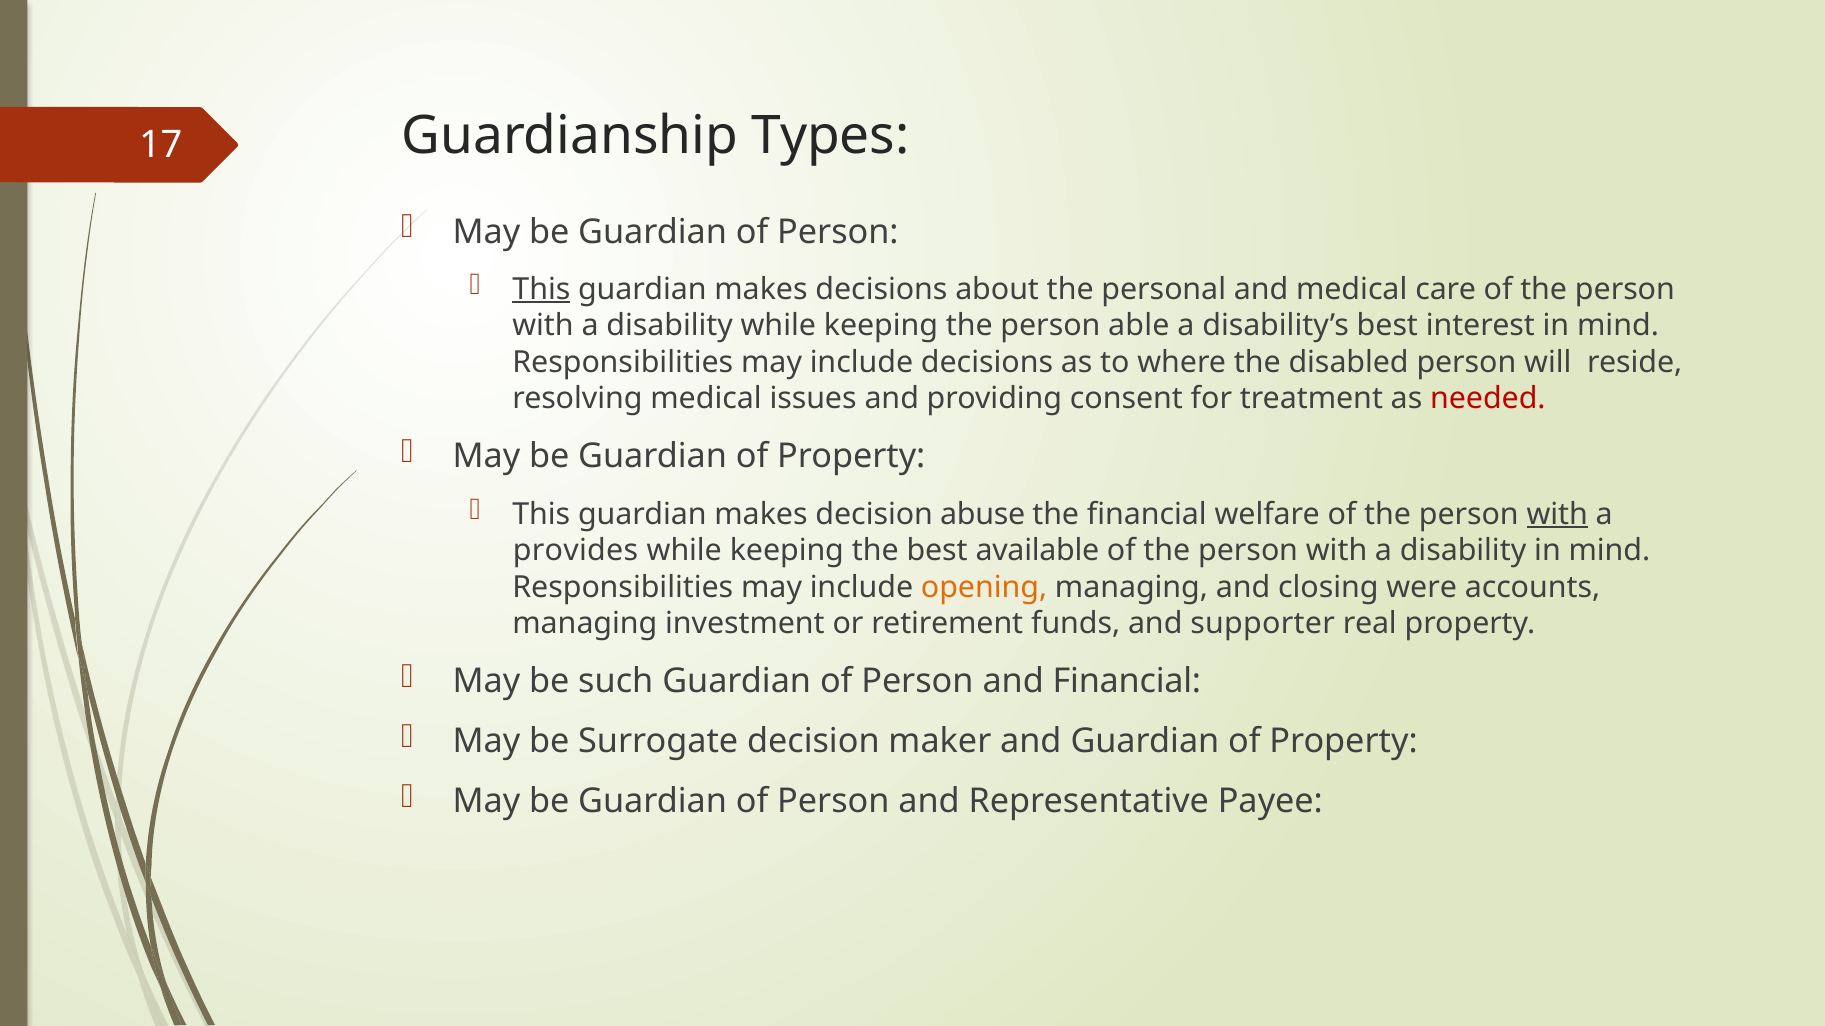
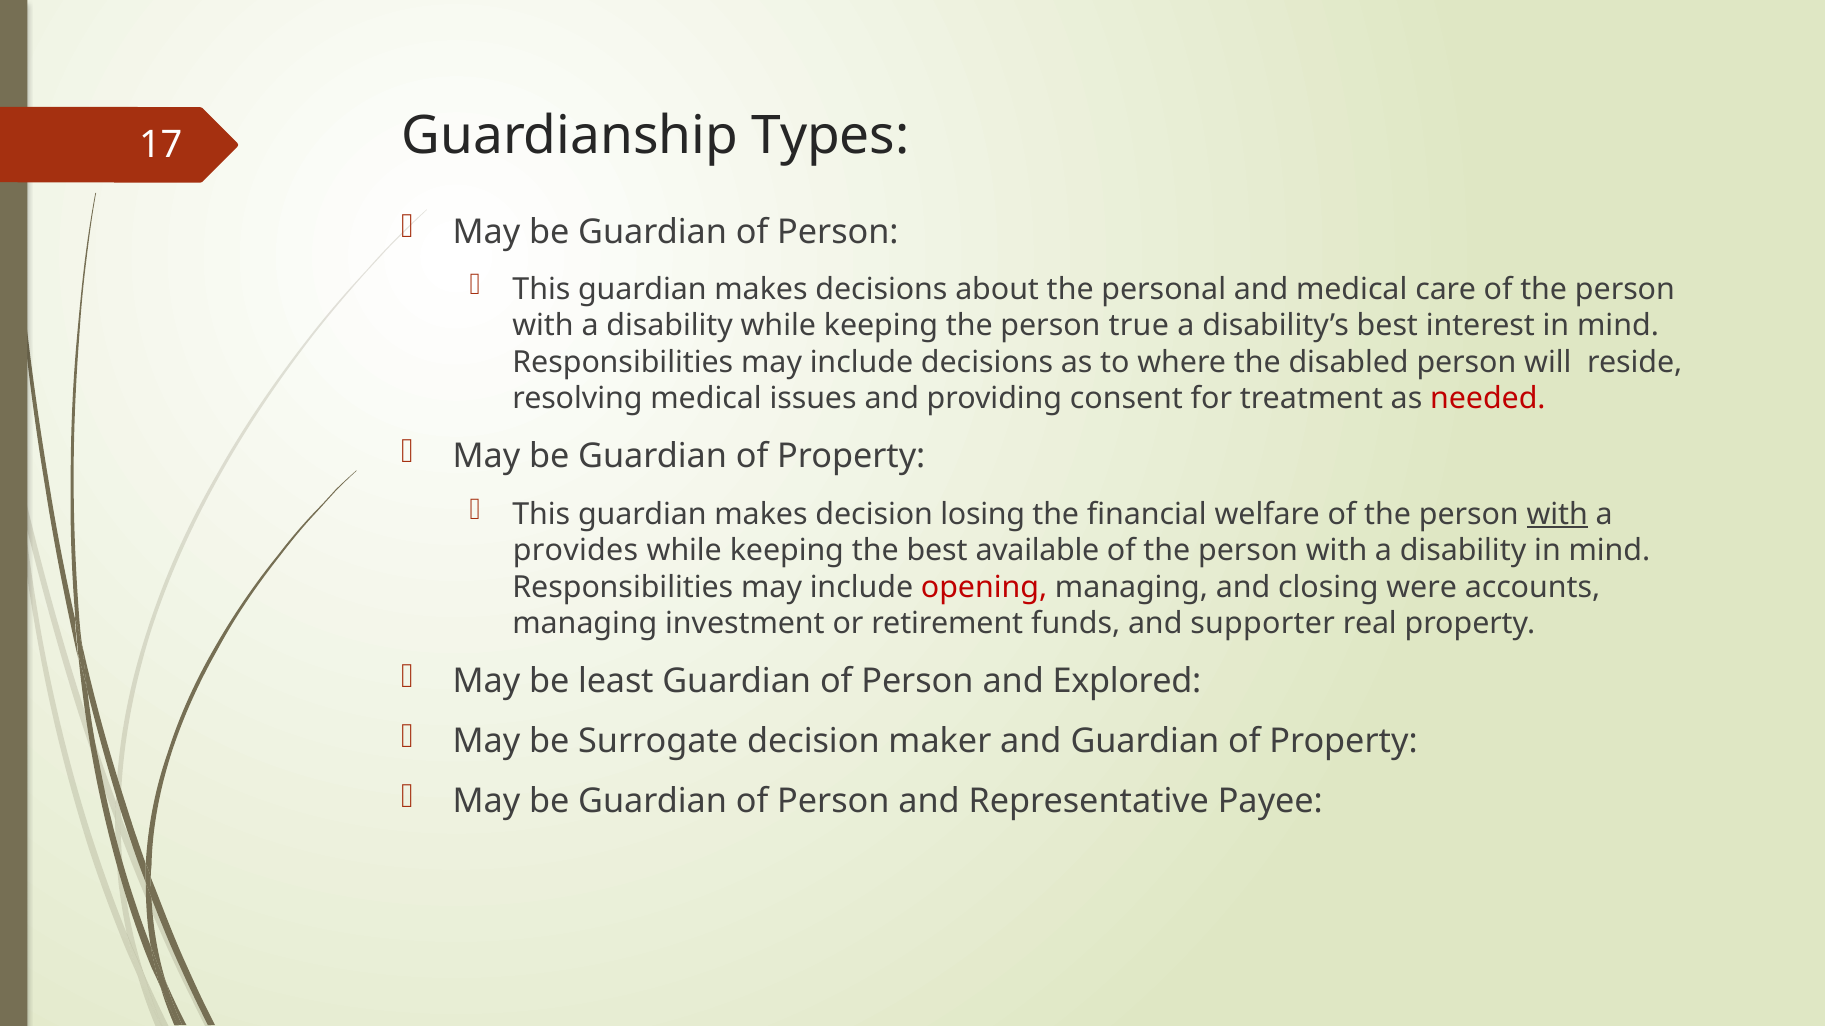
This underline: present -> none (541, 289)
able: able -> true (1139, 326)
abuse: abuse -> losing (983, 514)
opening colour: orange -> red (984, 587)
such: such -> least (616, 682)
and Financial: Financial -> Explored (1127, 682)
